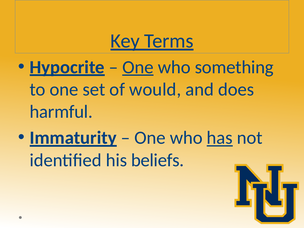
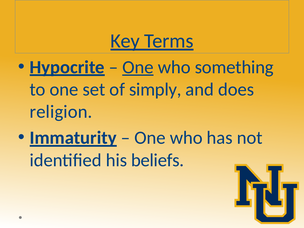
would: would -> simply (155, 90)
harmful: harmful -> religion (61, 112)
has underline: present -> none (220, 138)
